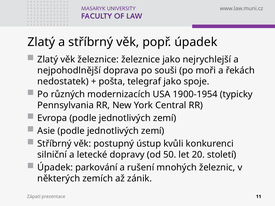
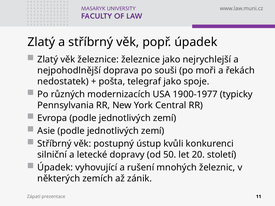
1900-1954: 1900-1954 -> 1900-1977 (195, 94)
parkování: parkování -> vyhovující (96, 168)
